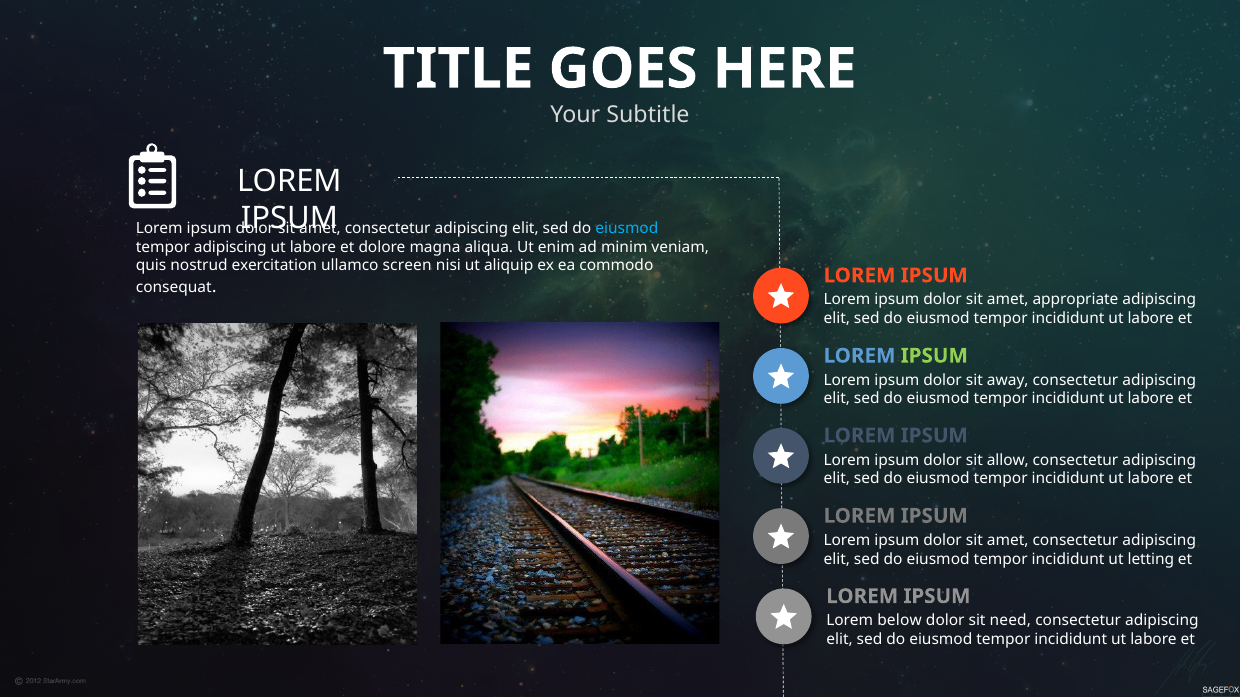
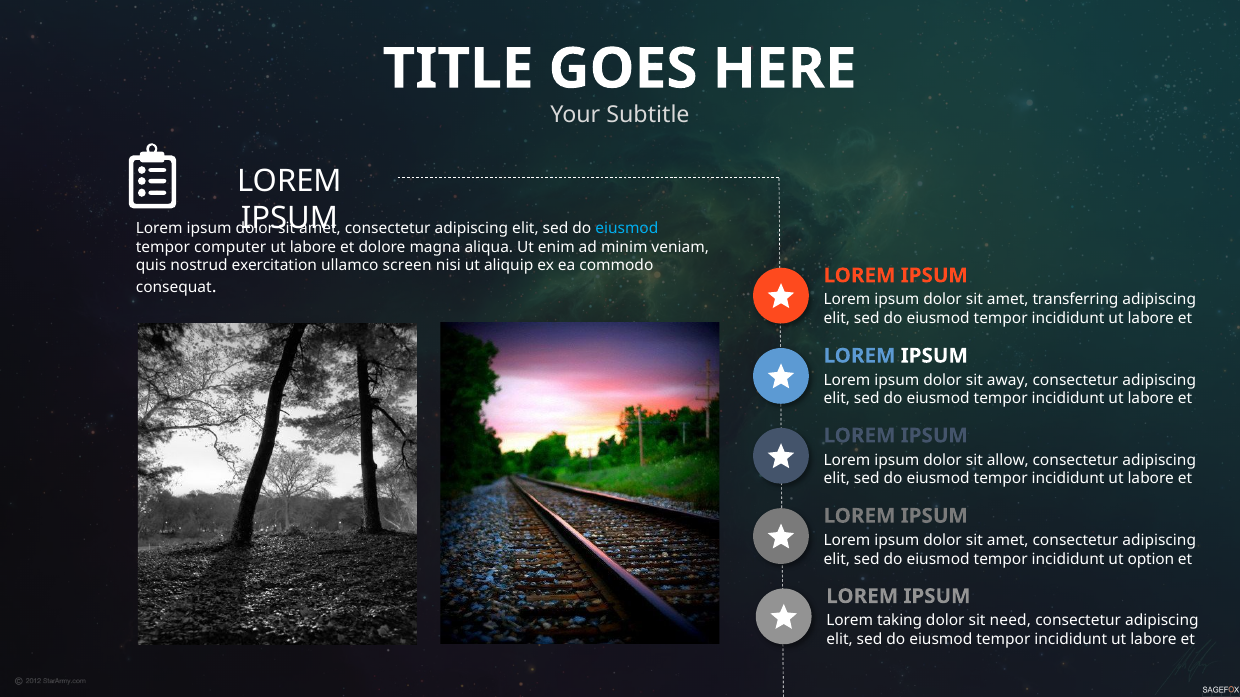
tempor adipiscing: adipiscing -> computer (230, 247)
appropriate: appropriate -> transferring (1076, 300)
IPSUM colour: light green -> white (934, 356)
letting: letting -> option (1151, 559)
below: below -> taking (900, 621)
